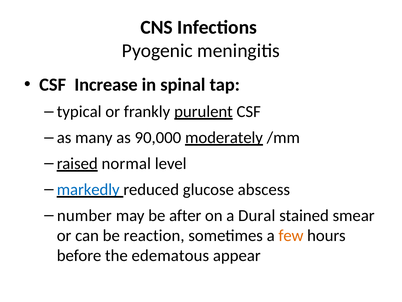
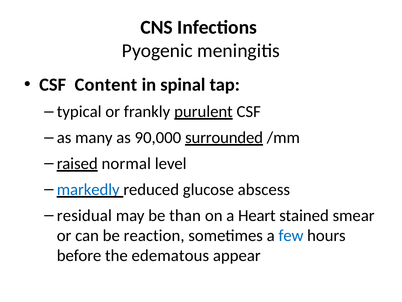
Increase: Increase -> Content (106, 85)
moderately: moderately -> surrounded (224, 137)
number: number -> residual (84, 215)
after: after -> than (185, 215)
Dural: Dural -> Heart (257, 215)
few colour: orange -> blue (291, 235)
